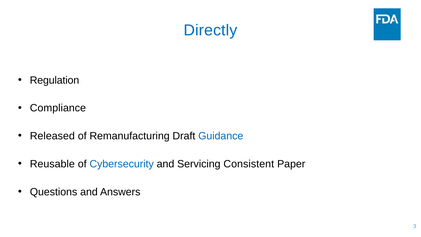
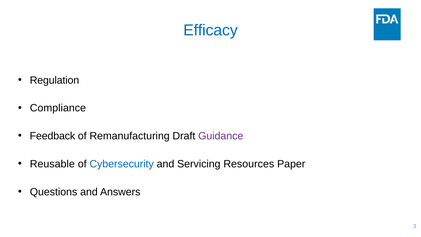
Directly: Directly -> Efficacy (211, 30)
Released: Released -> Feedback (52, 136)
Guidance colour: blue -> purple (221, 136)
Consistent: Consistent -> Resources (249, 164)
